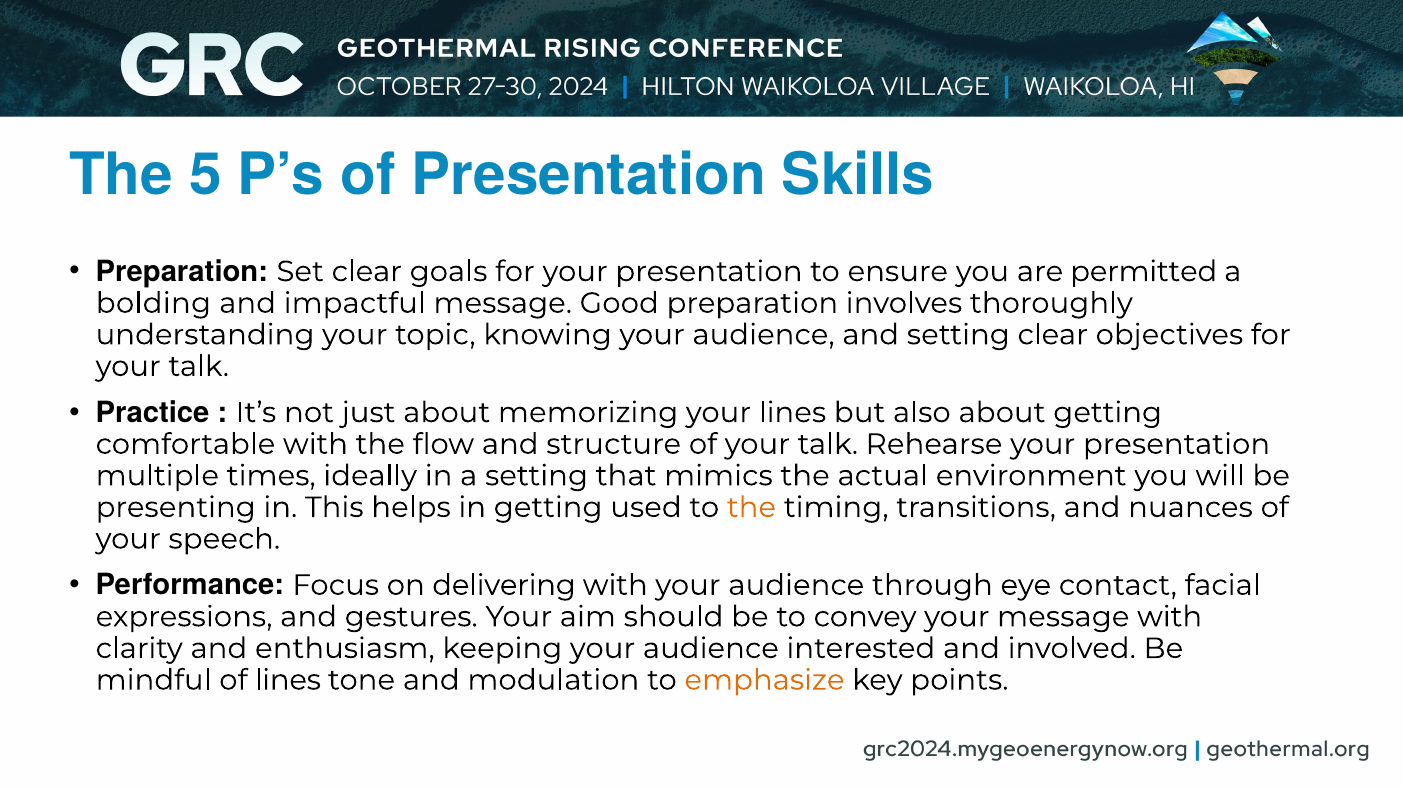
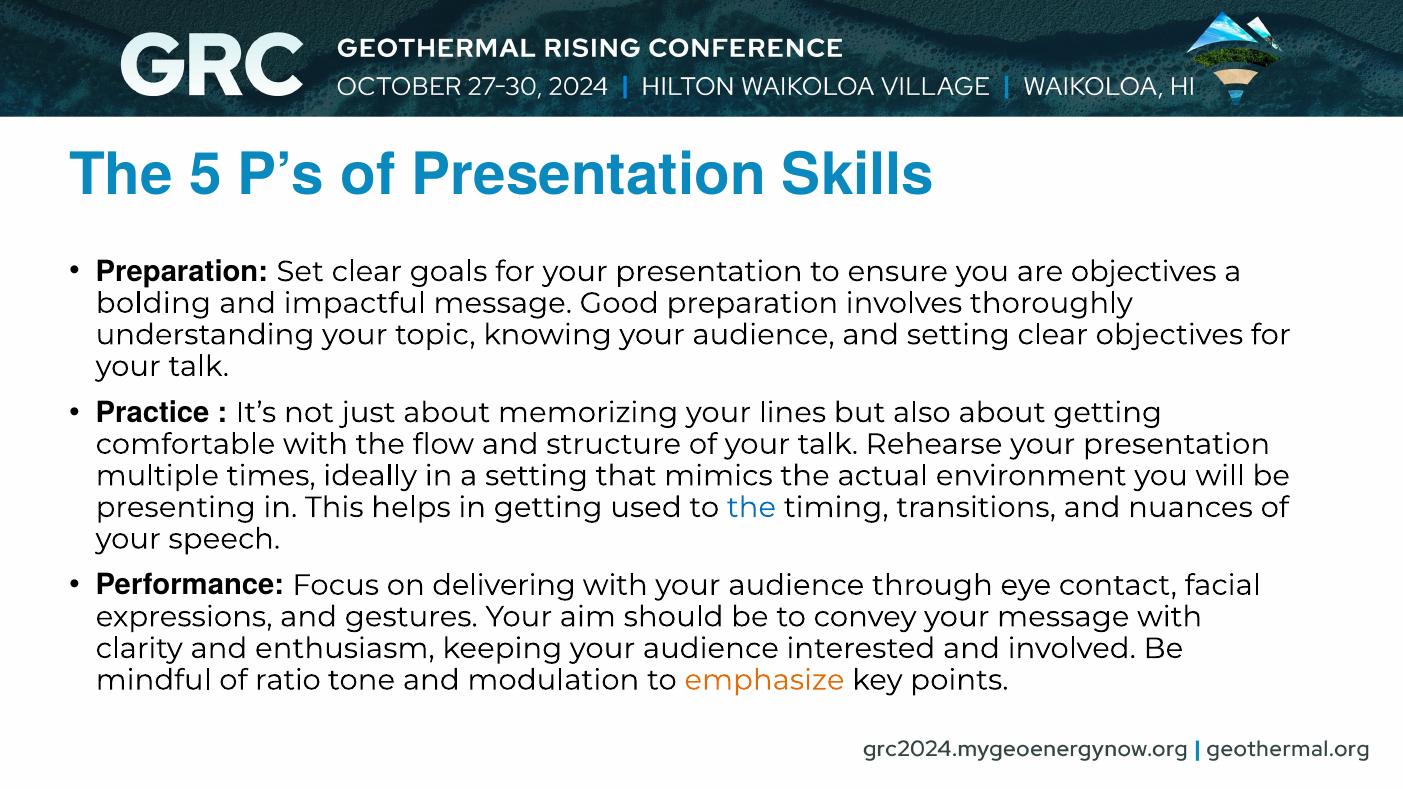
are permitted: permitted -> objectives (1144, 272)
the colour: orange -> blue (751, 507)
of lines: lines -> ratio (288, 680)
